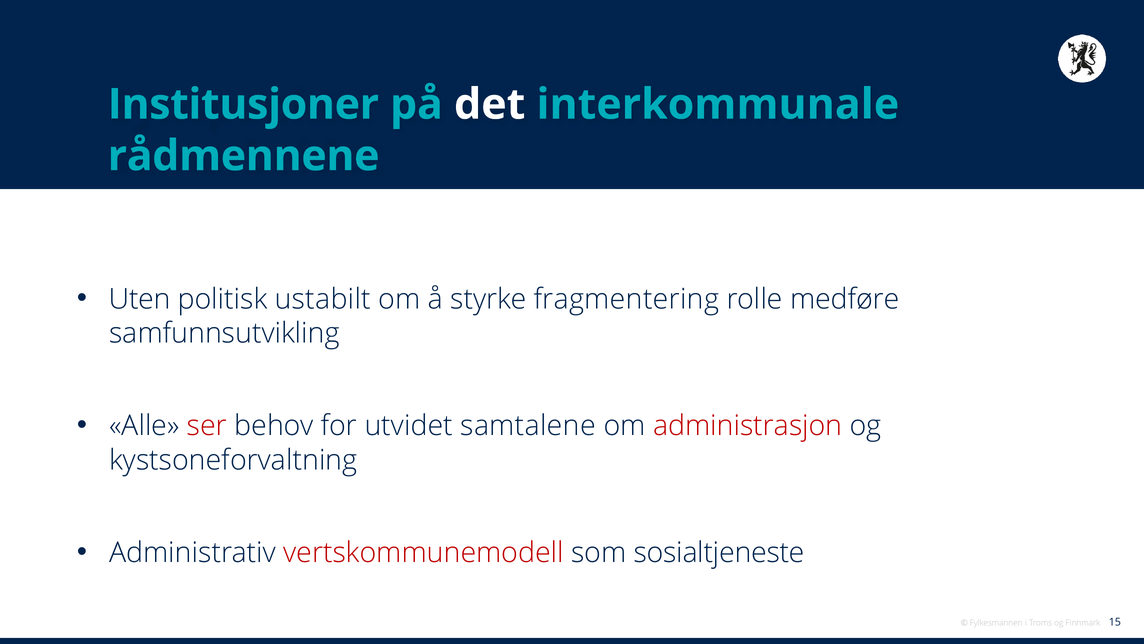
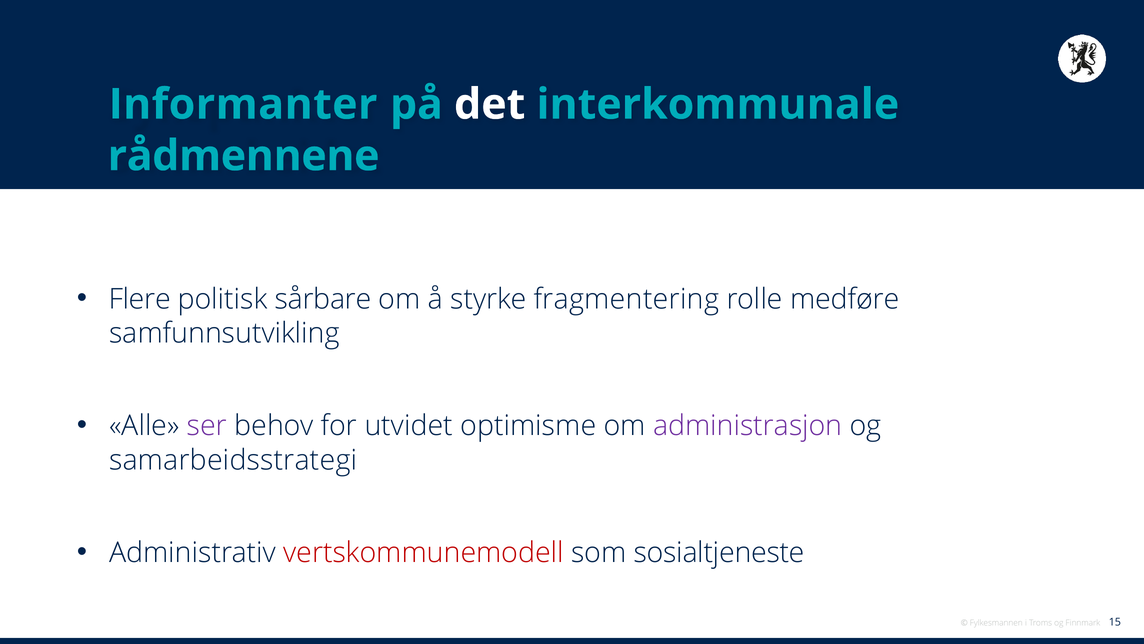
Institusjoner: Institusjoner -> Informanter (243, 104)
Uten: Uten -> Flere (140, 299)
ustabilt: ustabilt -> sårbare (323, 299)
ser colour: red -> purple (207, 426)
samtalene: samtalene -> optimisme (528, 426)
administrasjon colour: red -> purple (748, 426)
kystsoneforvaltning: kystsoneforvaltning -> samarbeidsstrategi (233, 460)
